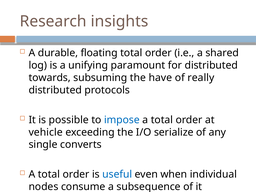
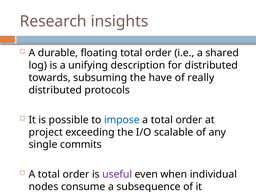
paramount: paramount -> description (138, 65)
vehicle: vehicle -> project (46, 132)
serialize: serialize -> scalable (174, 132)
converts: converts -> commits (81, 145)
useful colour: blue -> purple (117, 174)
